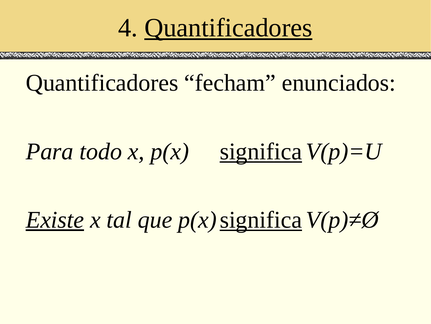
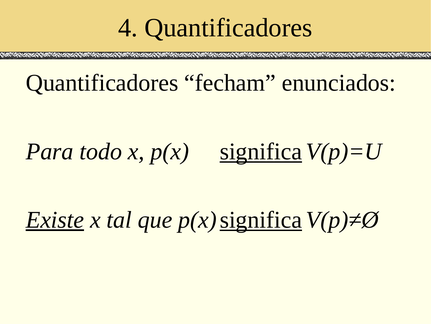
Quantificadores underline: present -> none (228, 28)
